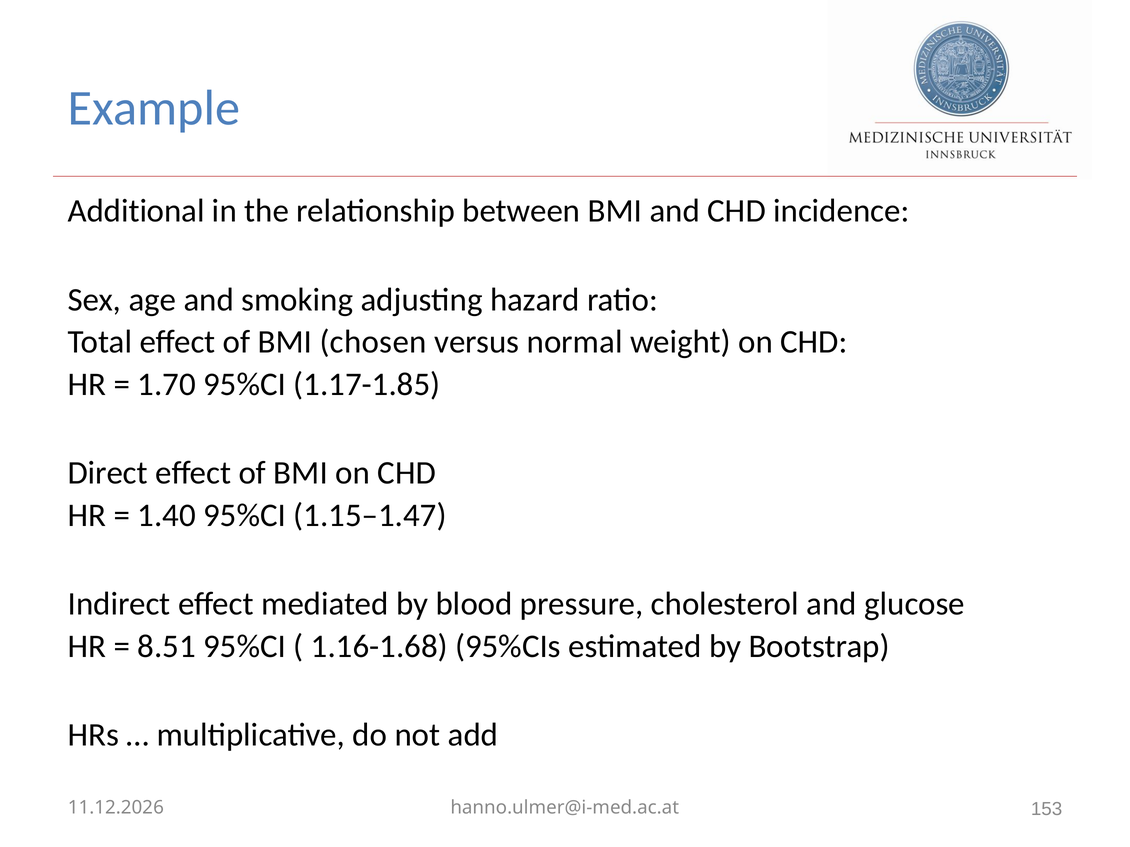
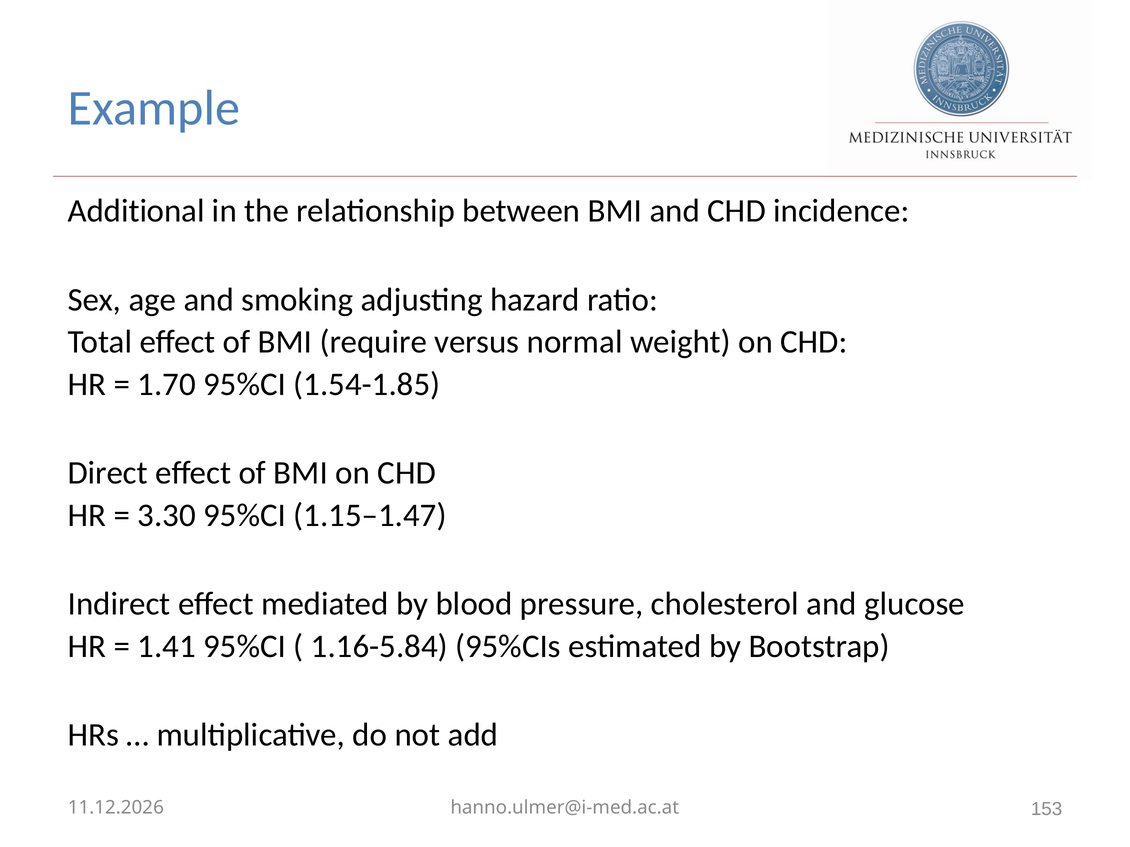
chosen: chosen -> require (373, 342)
1.17-1.85: 1.17-1.85 -> 1.54-1.85 (367, 385)
1.40: 1.40 -> 3.30 (167, 516)
8.51: 8.51 -> 1.41 (167, 647)
1.16-1.68: 1.16-1.68 -> 1.16-5.84 (379, 647)
